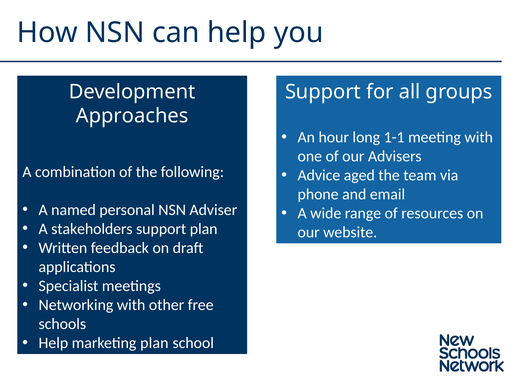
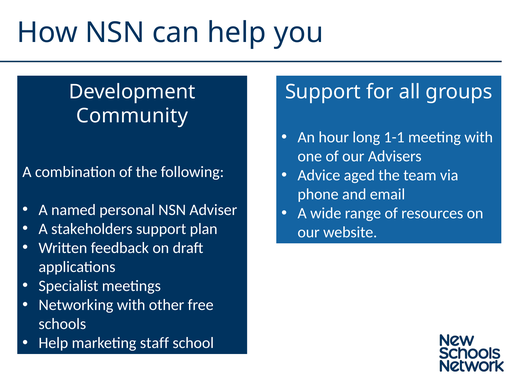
Approaches: Approaches -> Community (132, 116)
marketing plan: plan -> staff (154, 343)
